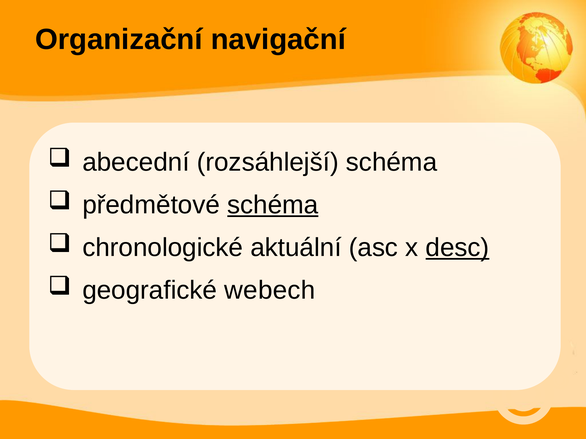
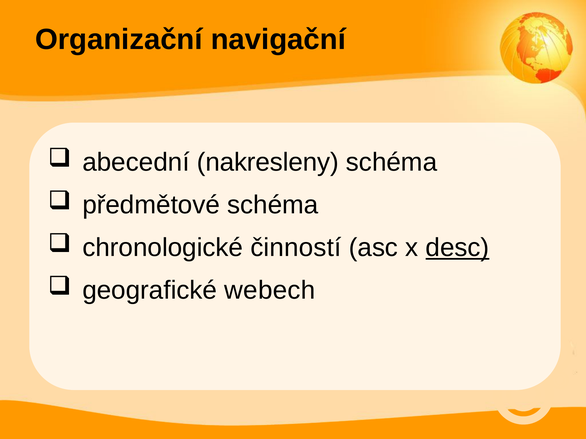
rozsáhlejší: rozsáhlejší -> nakresleny (268, 162)
schéma underline: present -> none (273, 205)
aktuální: aktuální -> činností (296, 248)
